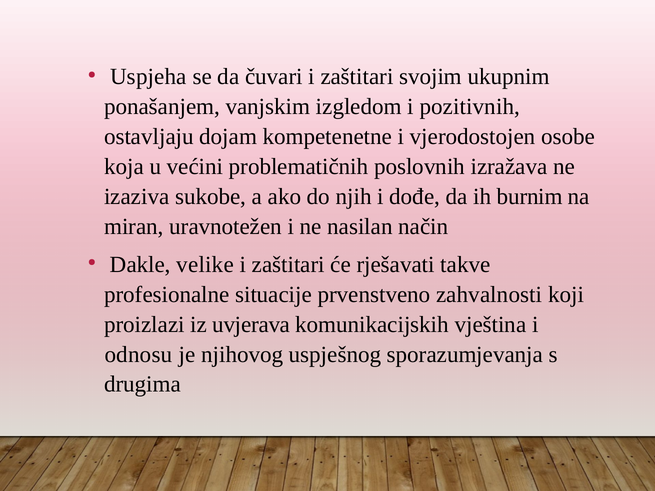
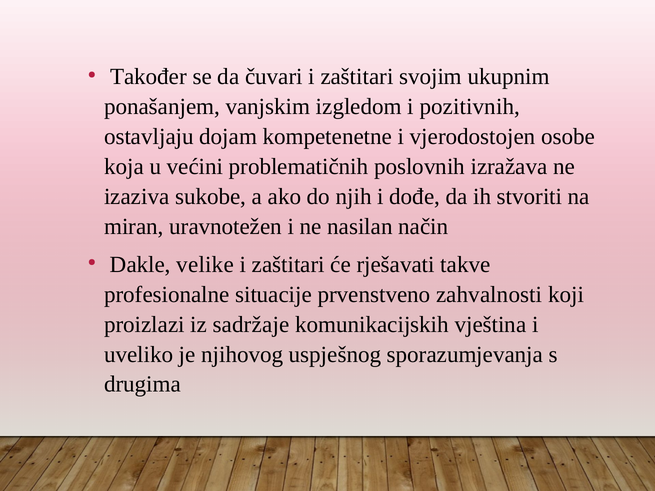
Uspjeha: Uspjeha -> Također (148, 77)
burnim: burnim -> stvoriti (530, 197)
uvjerava: uvjerava -> sadržaje (251, 325)
odnosu: odnosu -> uveliko (139, 355)
